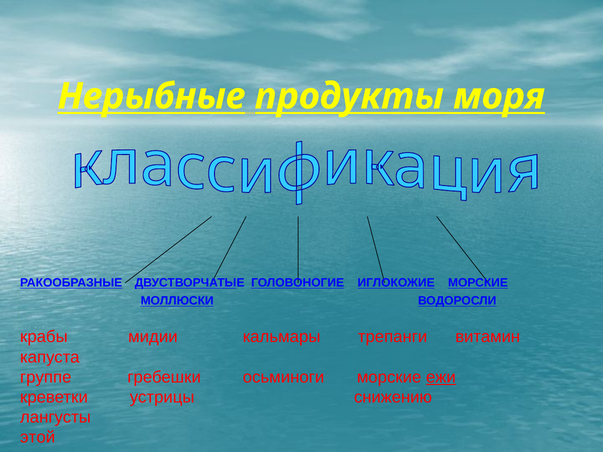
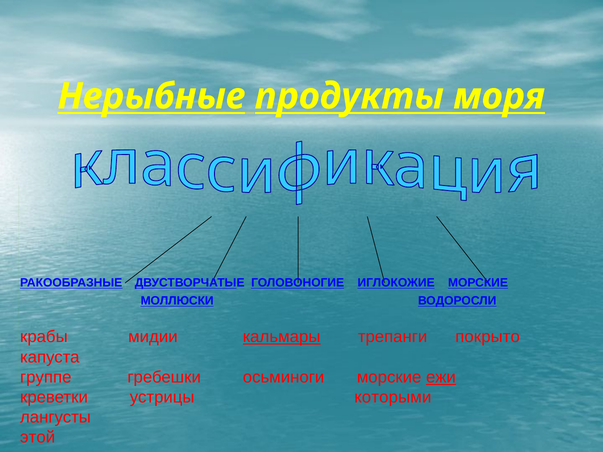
кальмары underline: none -> present (282, 337)
витамин: витамин -> покрыто (488, 337)
снижению: снижению -> которыми (393, 397)
